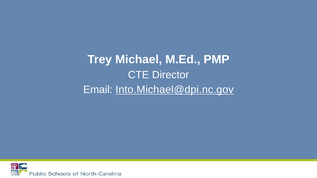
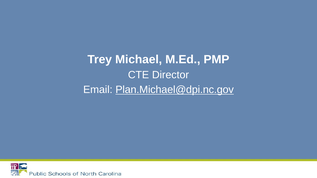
Into.Michael@dpi.nc.gov: Into.Michael@dpi.nc.gov -> Plan.Michael@dpi.nc.gov (175, 90)
